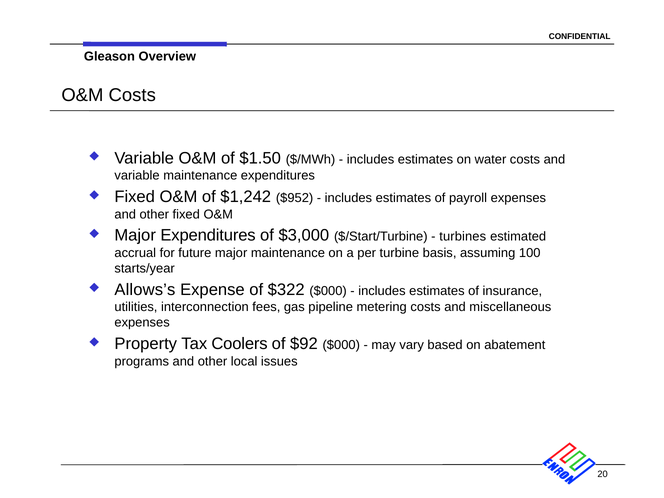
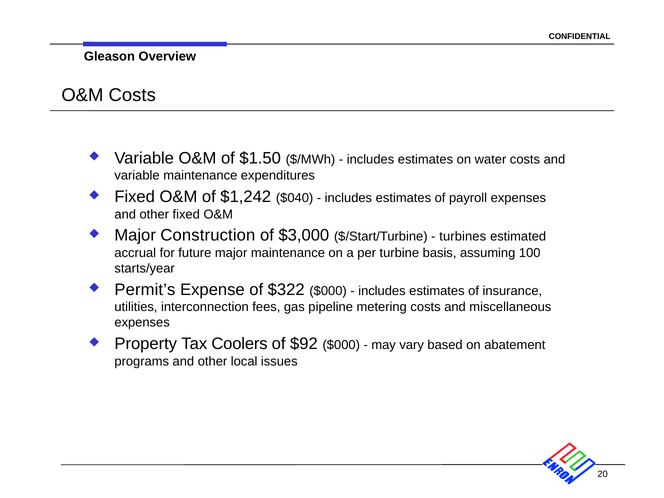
$952: $952 -> $040 (295, 198)
Major Expenditures: Expenditures -> Construction (208, 235)
Allows’s: Allows’s -> Permit’s (145, 290)
